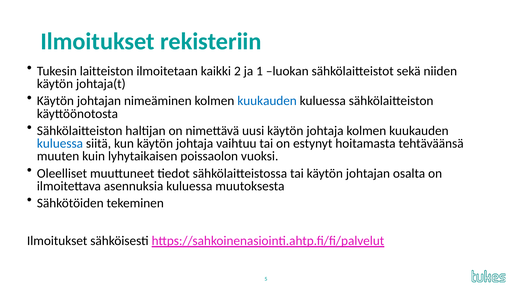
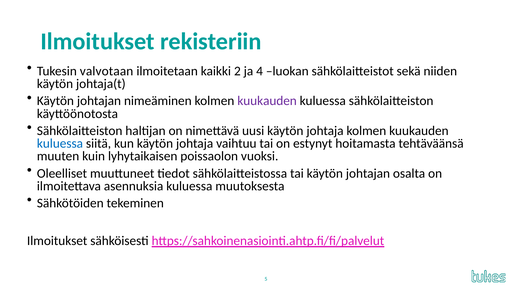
laitteiston: laitteiston -> valvotaan (107, 71)
1: 1 -> 4 (260, 71)
kuukauden colour: blue -> purple (267, 101)
